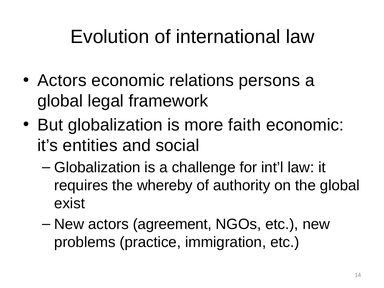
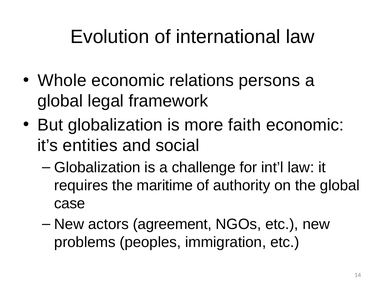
Actors: Actors -> Whole (62, 81)
whereby: whereby -> maritime (165, 185)
exist: exist -> case (70, 203)
practice: practice -> peoples (150, 242)
